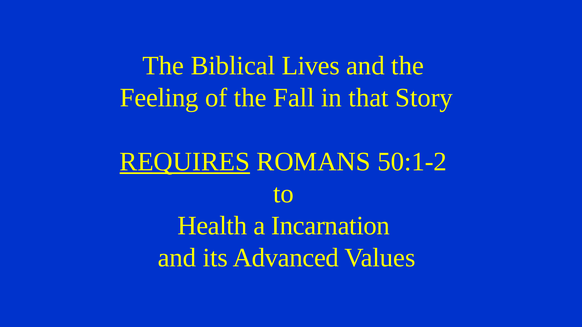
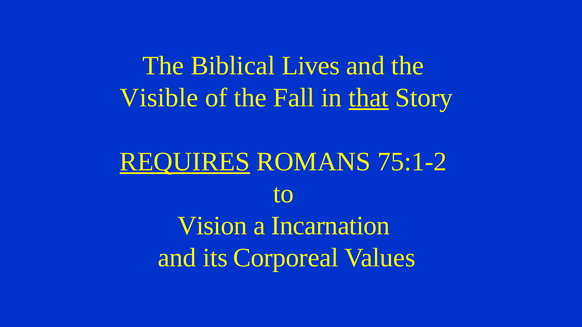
Feeling: Feeling -> Visible (159, 98)
that underline: none -> present (369, 98)
50:1-2: 50:1-2 -> 75:1-2 (412, 162)
Health: Health -> Vision (212, 226)
Advanced: Advanced -> Corporeal (286, 258)
